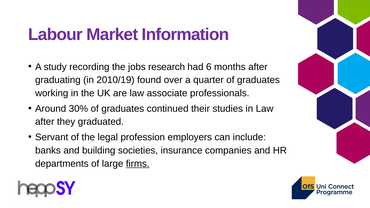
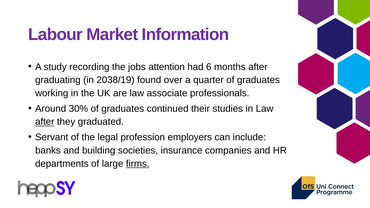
research: research -> attention (167, 67)
2010/19: 2010/19 -> 2038/19 (116, 80)
after underline: none -> present (45, 122)
